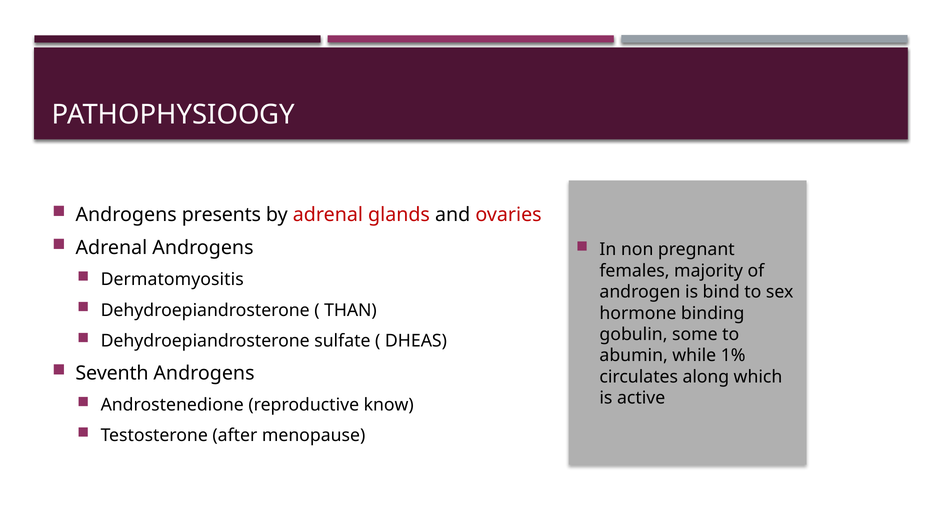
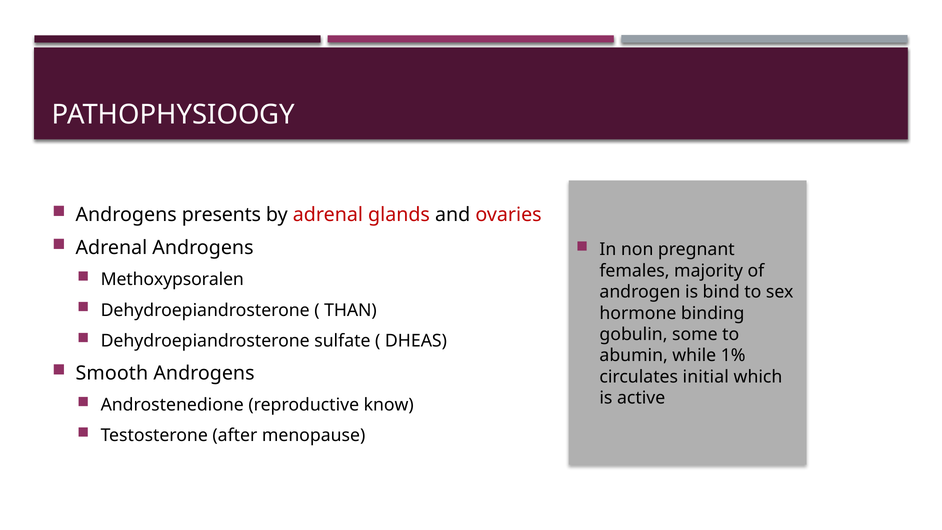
Dermatomyositis: Dermatomyositis -> Methoxypsoralen (172, 280)
Seventh: Seventh -> Smooth (112, 373)
along: along -> initial (706, 377)
